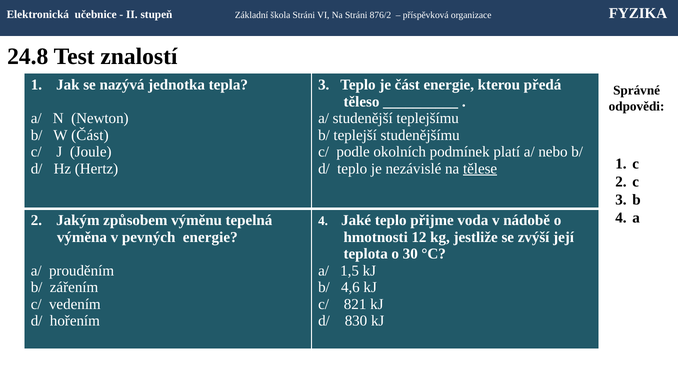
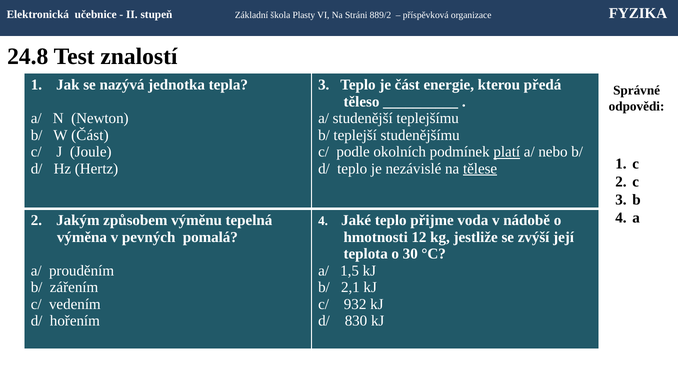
škola Stráni: Stráni -> Plasty (304, 15)
876/2: 876/2 -> 889/2 (380, 15)
platí underline: none -> present (507, 152)
pevných energie: energie -> pomalá (210, 237)
4,6: 4,6 -> 2,1 (350, 288)
821: 821 -> 932 (355, 304)
